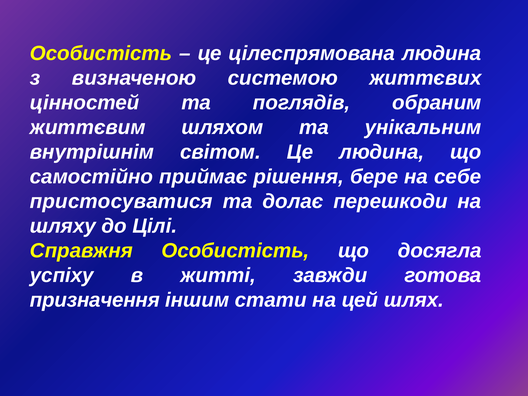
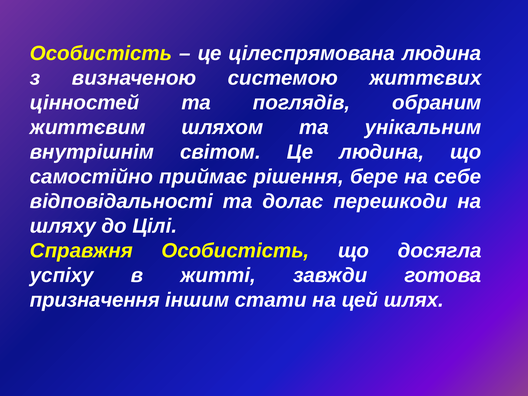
пристосуватися: пристосуватися -> відповідальності (121, 201)
